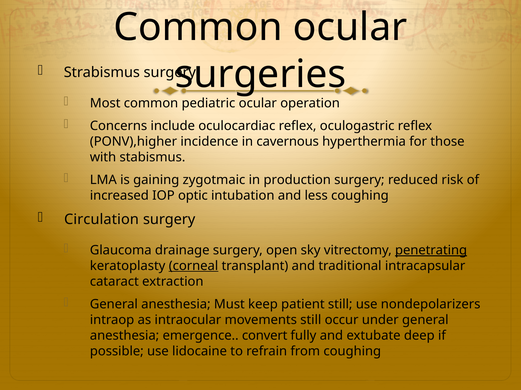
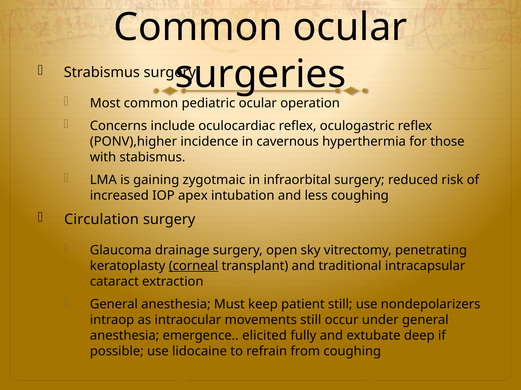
production: production -> infraorbital (297, 180)
optic: optic -> apex (193, 196)
penetrating underline: present -> none (431, 251)
convert: convert -> elicited (265, 336)
